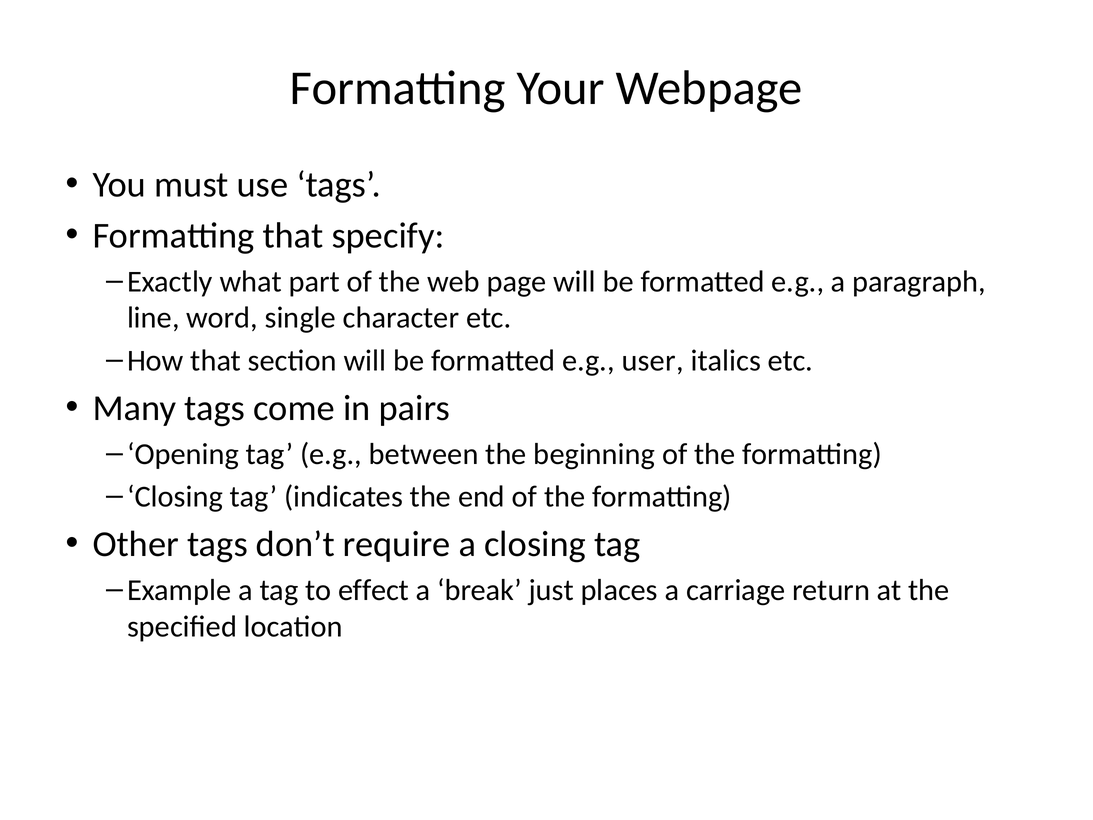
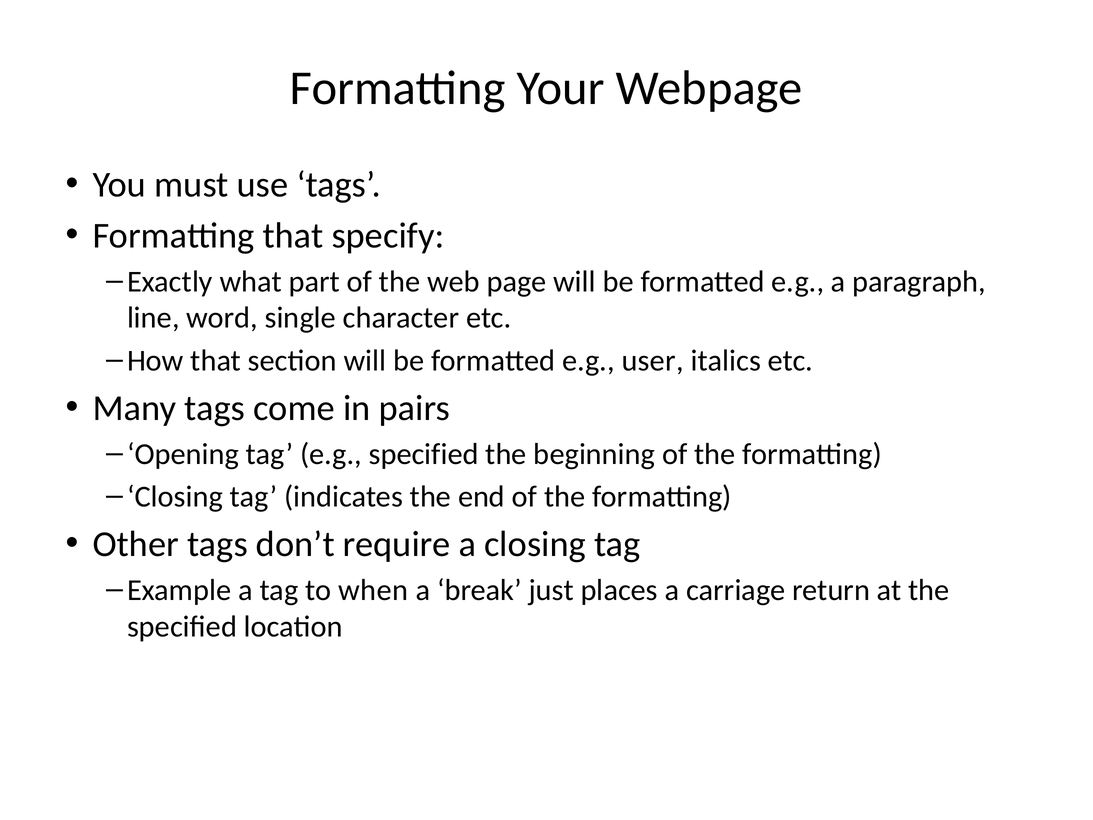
e.g between: between -> specified (424, 454)
effect: effect -> when (373, 590)
